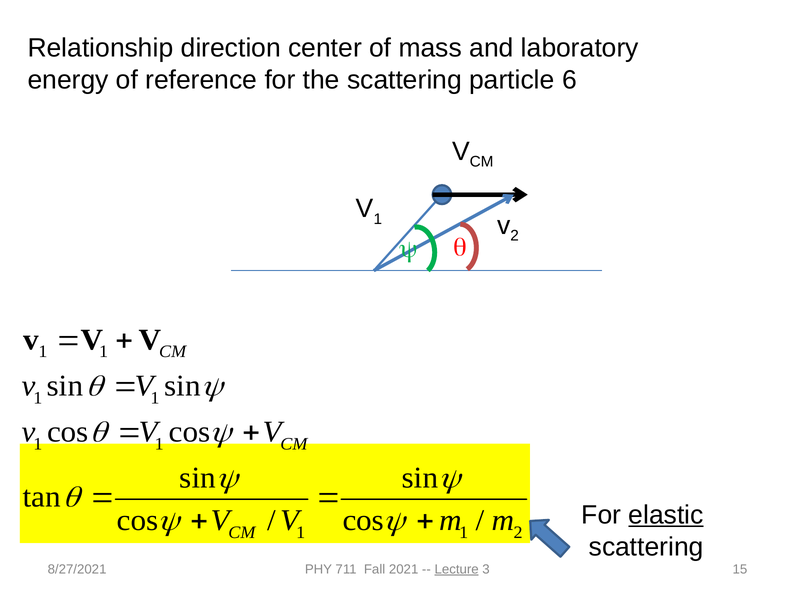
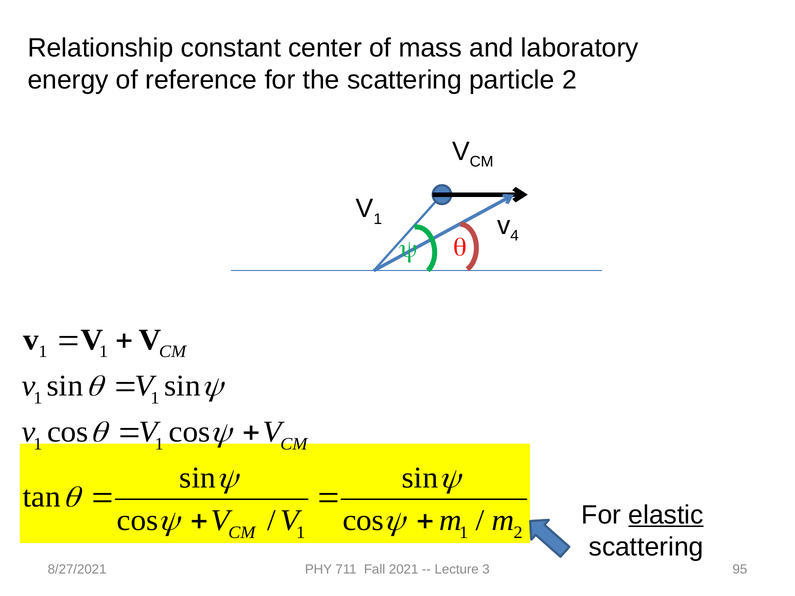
direction: direction -> constant (231, 48)
particle 6: 6 -> 2 (569, 80)
2: 2 -> 4 (515, 236)
Lecture underline: present -> none (457, 569)
15: 15 -> 95 (740, 569)
